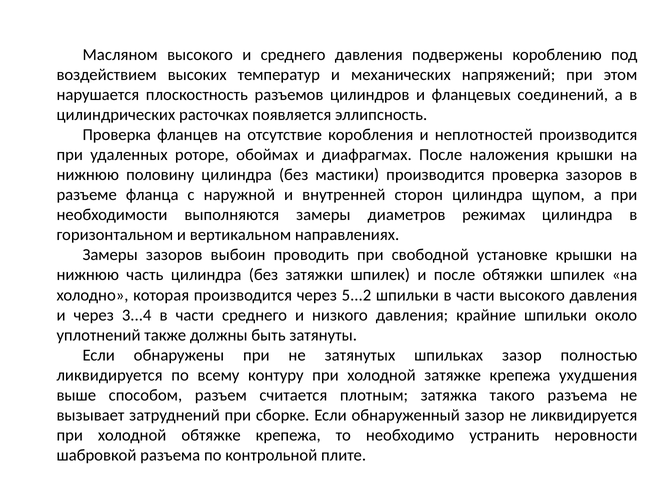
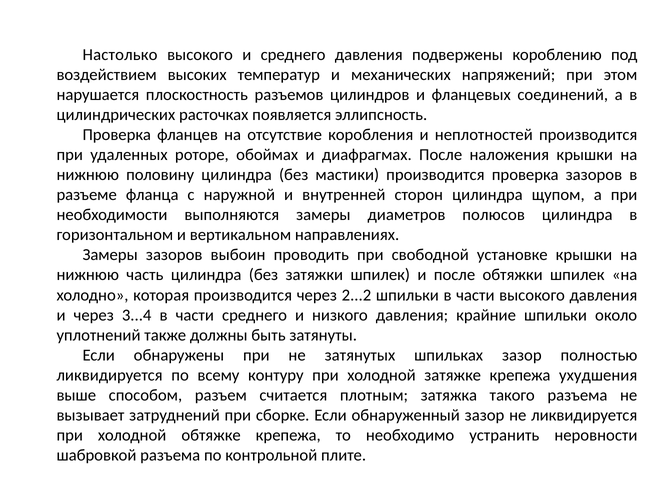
Масляном: Масляном -> Настолько (120, 55)
режимах: режимах -> полюсов (494, 215)
5...2: 5...2 -> 2...2 (356, 295)
